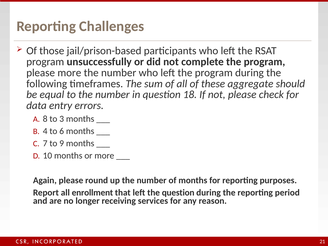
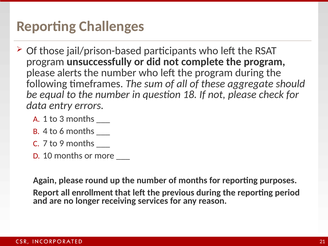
please more: more -> alerts (69, 73)
8: 8 -> 1 (45, 119)
the question: question -> previous (178, 193)
